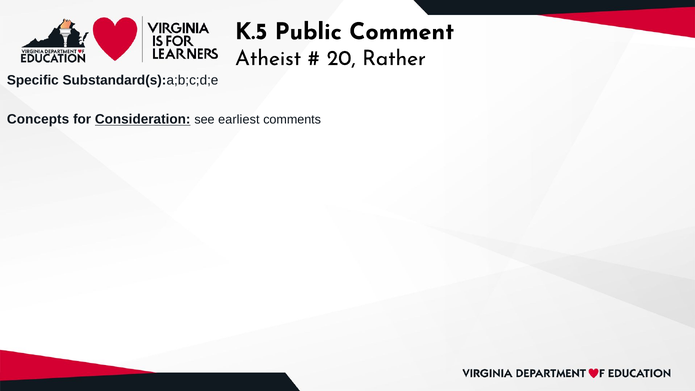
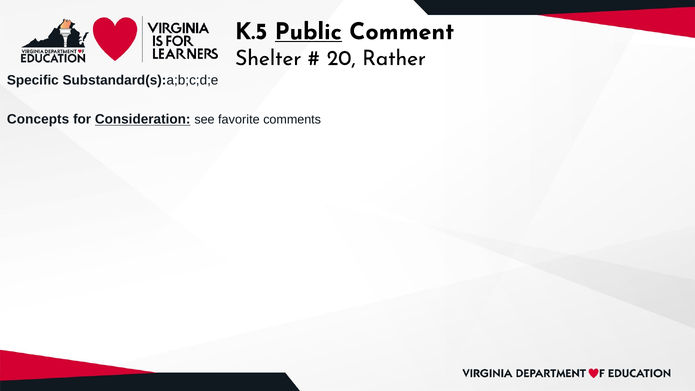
Public underline: none -> present (308, 32)
Atheist: Atheist -> Shelter (268, 58)
earliest: earliest -> favorite (239, 120)
